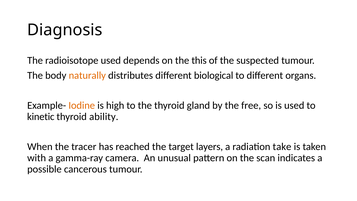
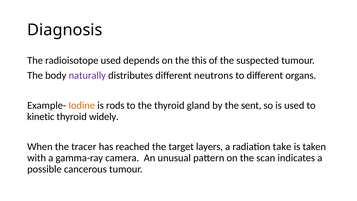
naturally colour: orange -> purple (87, 75)
biological: biological -> neutrons (214, 75)
high: high -> rods (115, 105)
free: free -> sent (251, 105)
ability: ability -> widely (104, 117)
